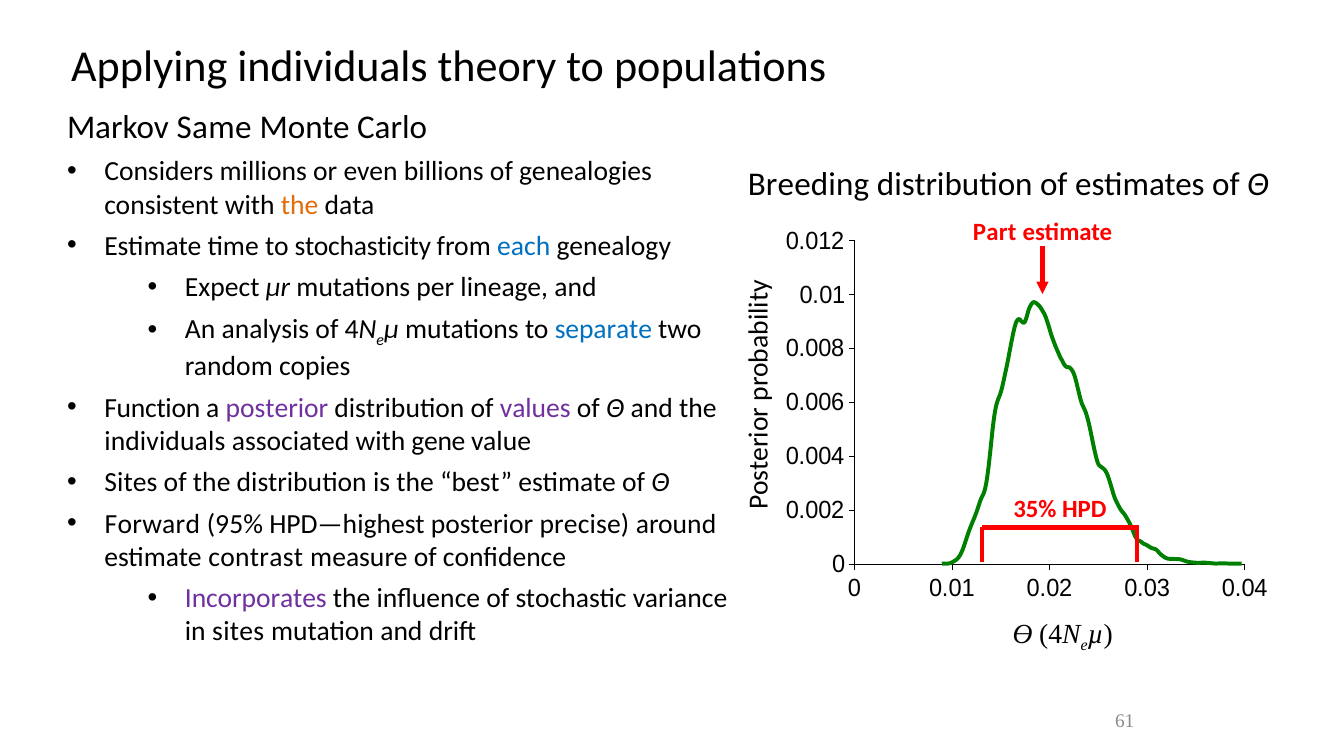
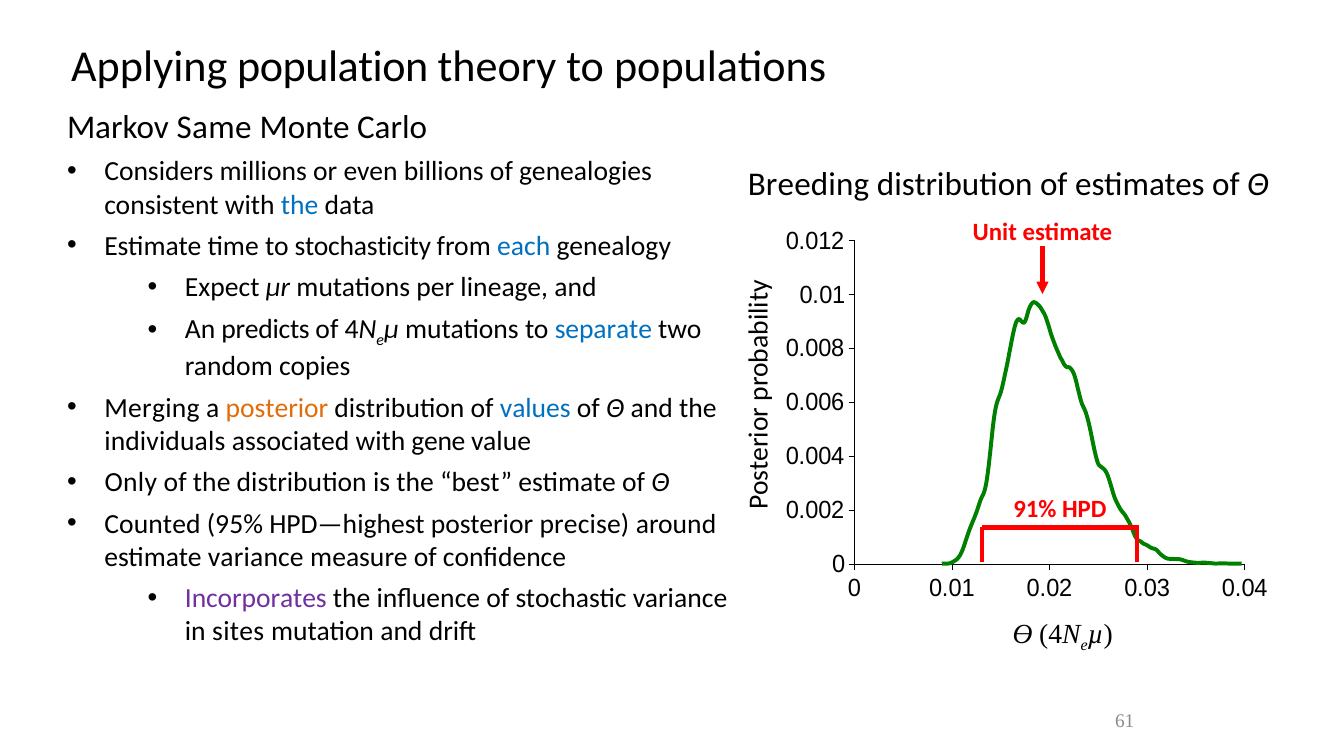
Applying individuals: individuals -> population (333, 67)
the colour: orange -> blue (300, 205)
Part: Part -> Unit (995, 233)
analysis: analysis -> predicts (266, 329)
Function: Function -> Merging (152, 408)
posterior colour: purple -> orange (277, 408)
values colour: purple -> blue (535, 408)
Sites: Sites -> Only (131, 483)
35%: 35% -> 91% (1035, 509)
Forward: Forward -> Counted (152, 524)
estimate contrast: contrast -> variance (256, 557)
